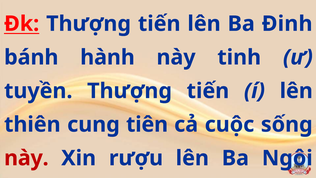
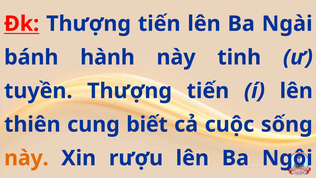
Đinh: Đinh -> Ngài (287, 24)
tiên: tiên -> biết (147, 124)
này colour: red -> orange (26, 158)
